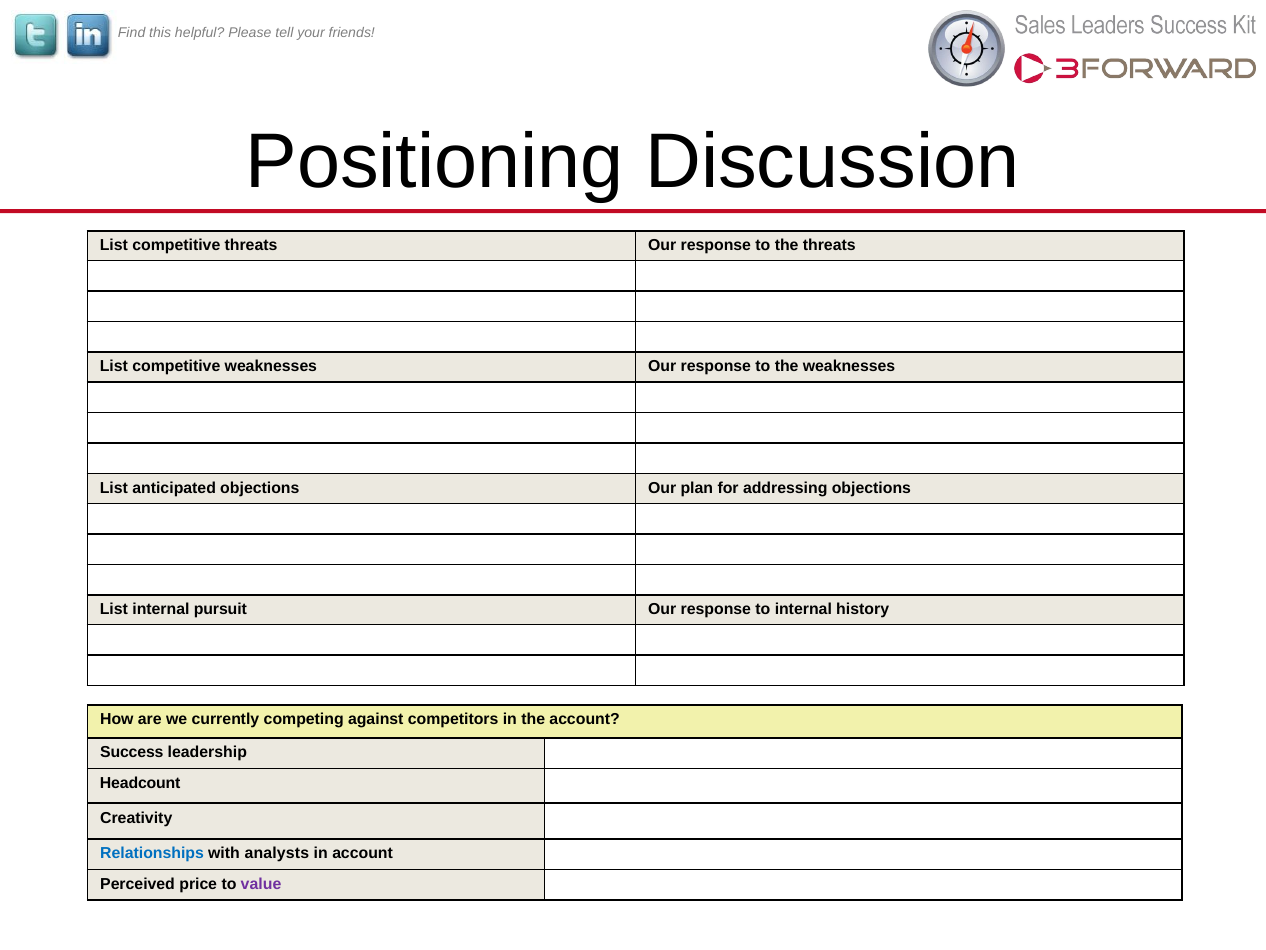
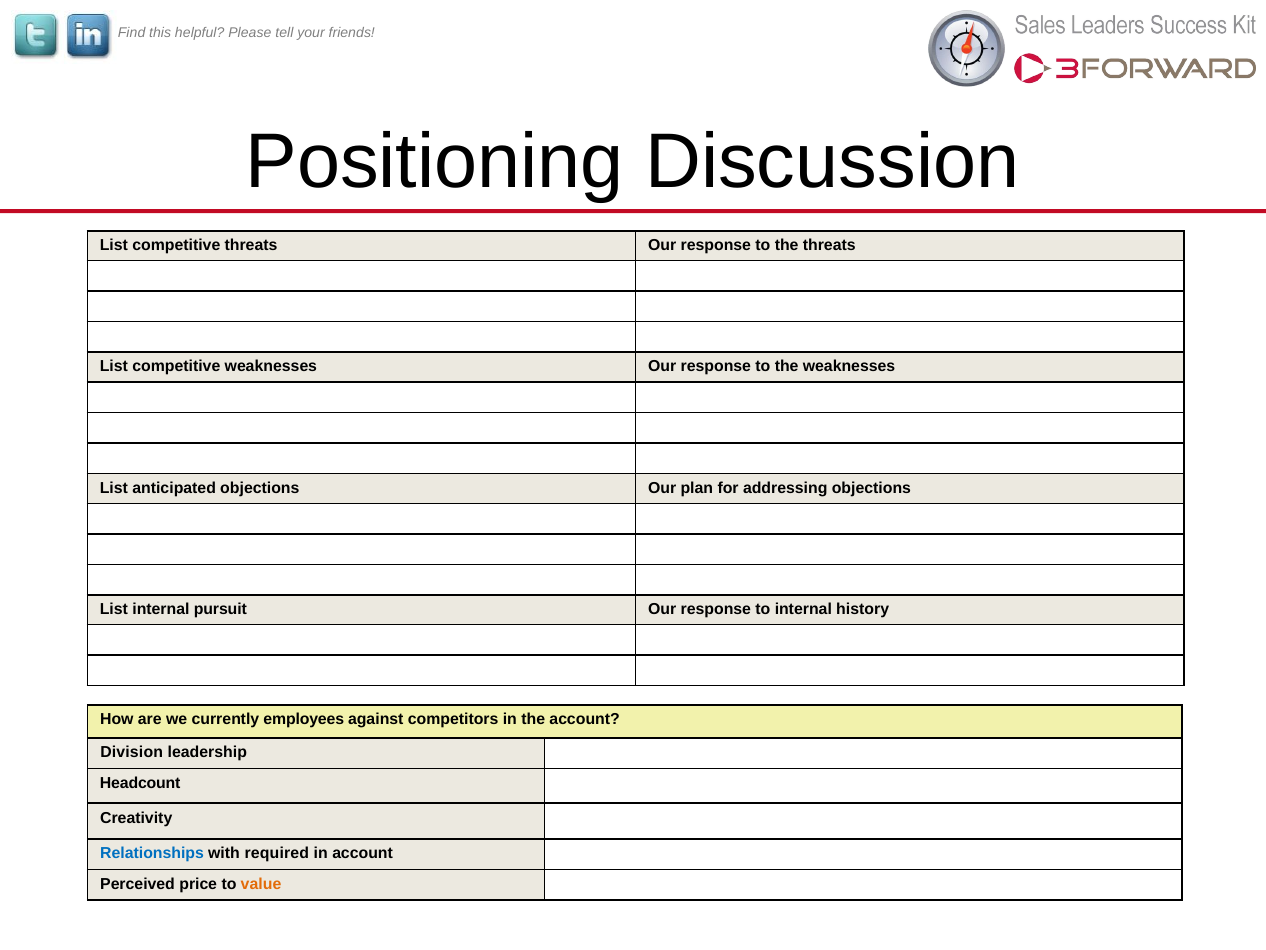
competing: competing -> employees (304, 719)
Success: Success -> Division (132, 752)
analysts: analysts -> required (277, 853)
value colour: purple -> orange (261, 884)
